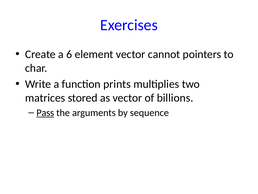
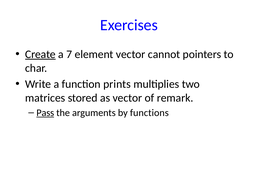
Create underline: none -> present (40, 54)
6: 6 -> 7 (69, 54)
billions: billions -> remark (175, 98)
sequence: sequence -> functions (149, 113)
